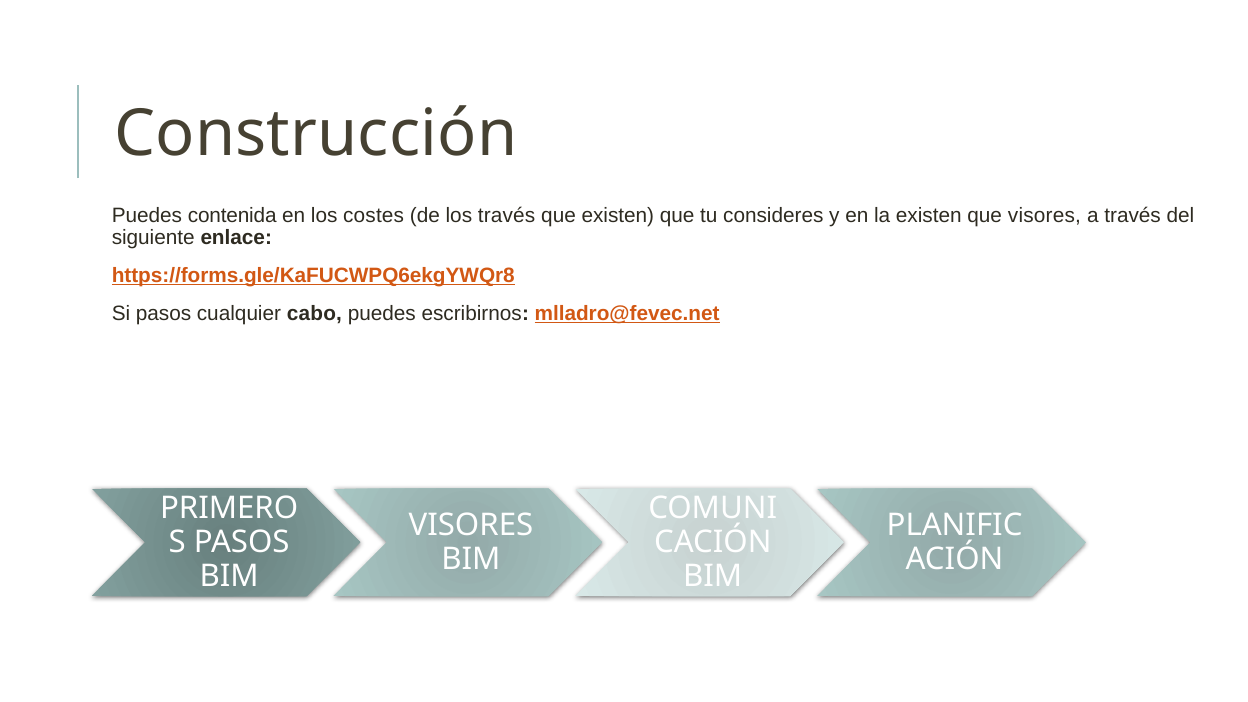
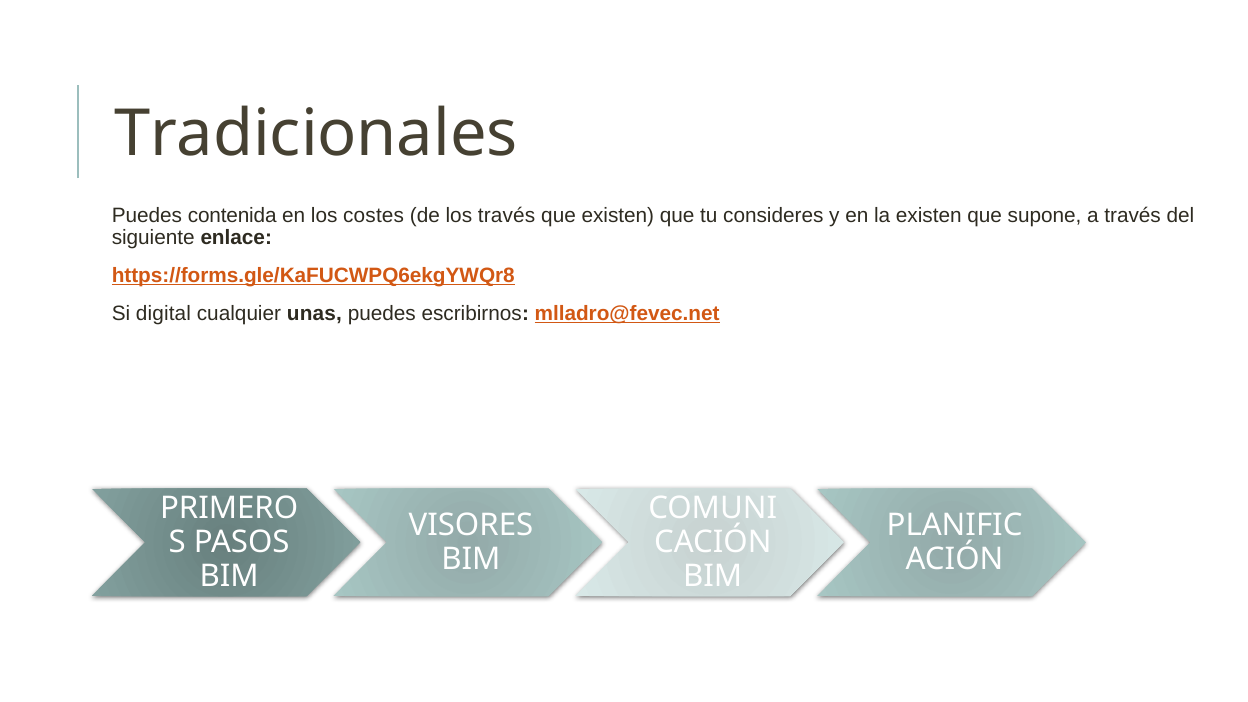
Construcción: Construcción -> Tradicionales (316, 134)
que visores: visores -> supone (1045, 215)
Si pasos: pasos -> digital (163, 314)
cabo: cabo -> unas (314, 314)
